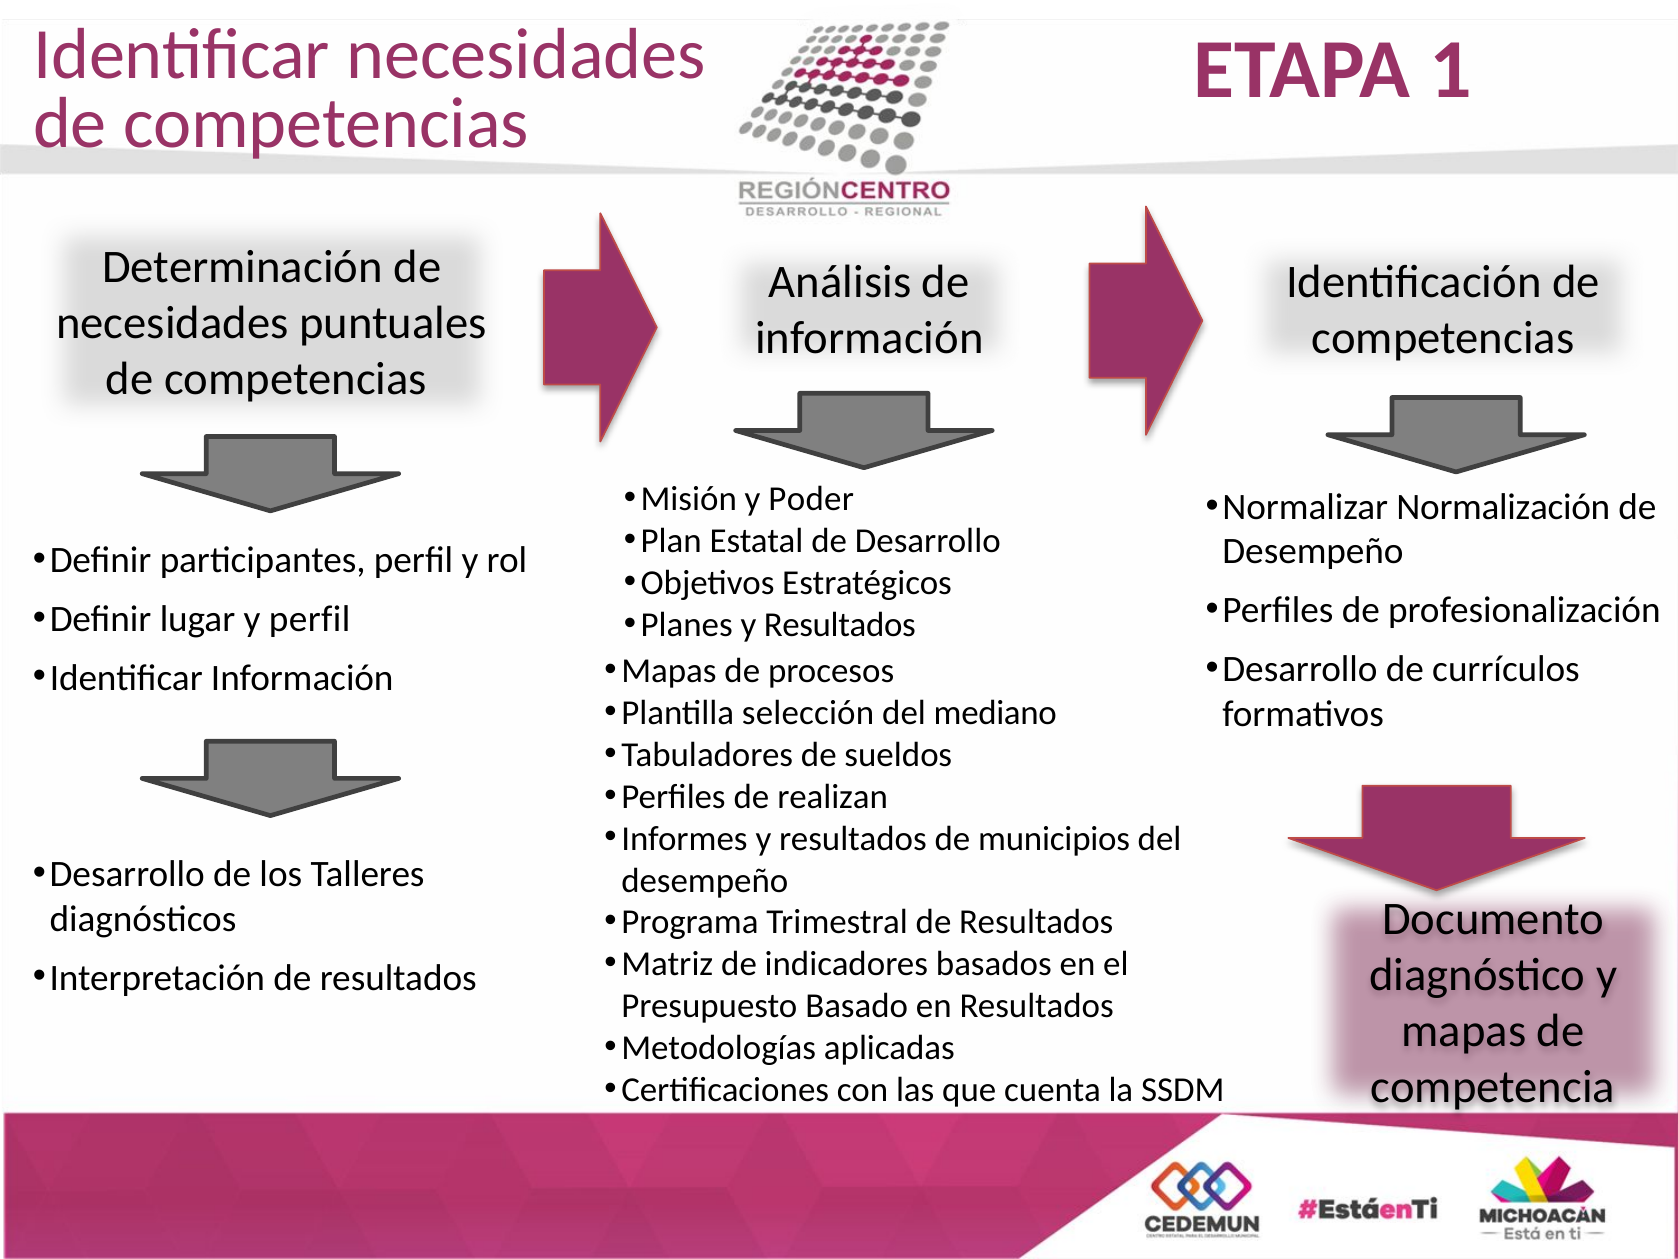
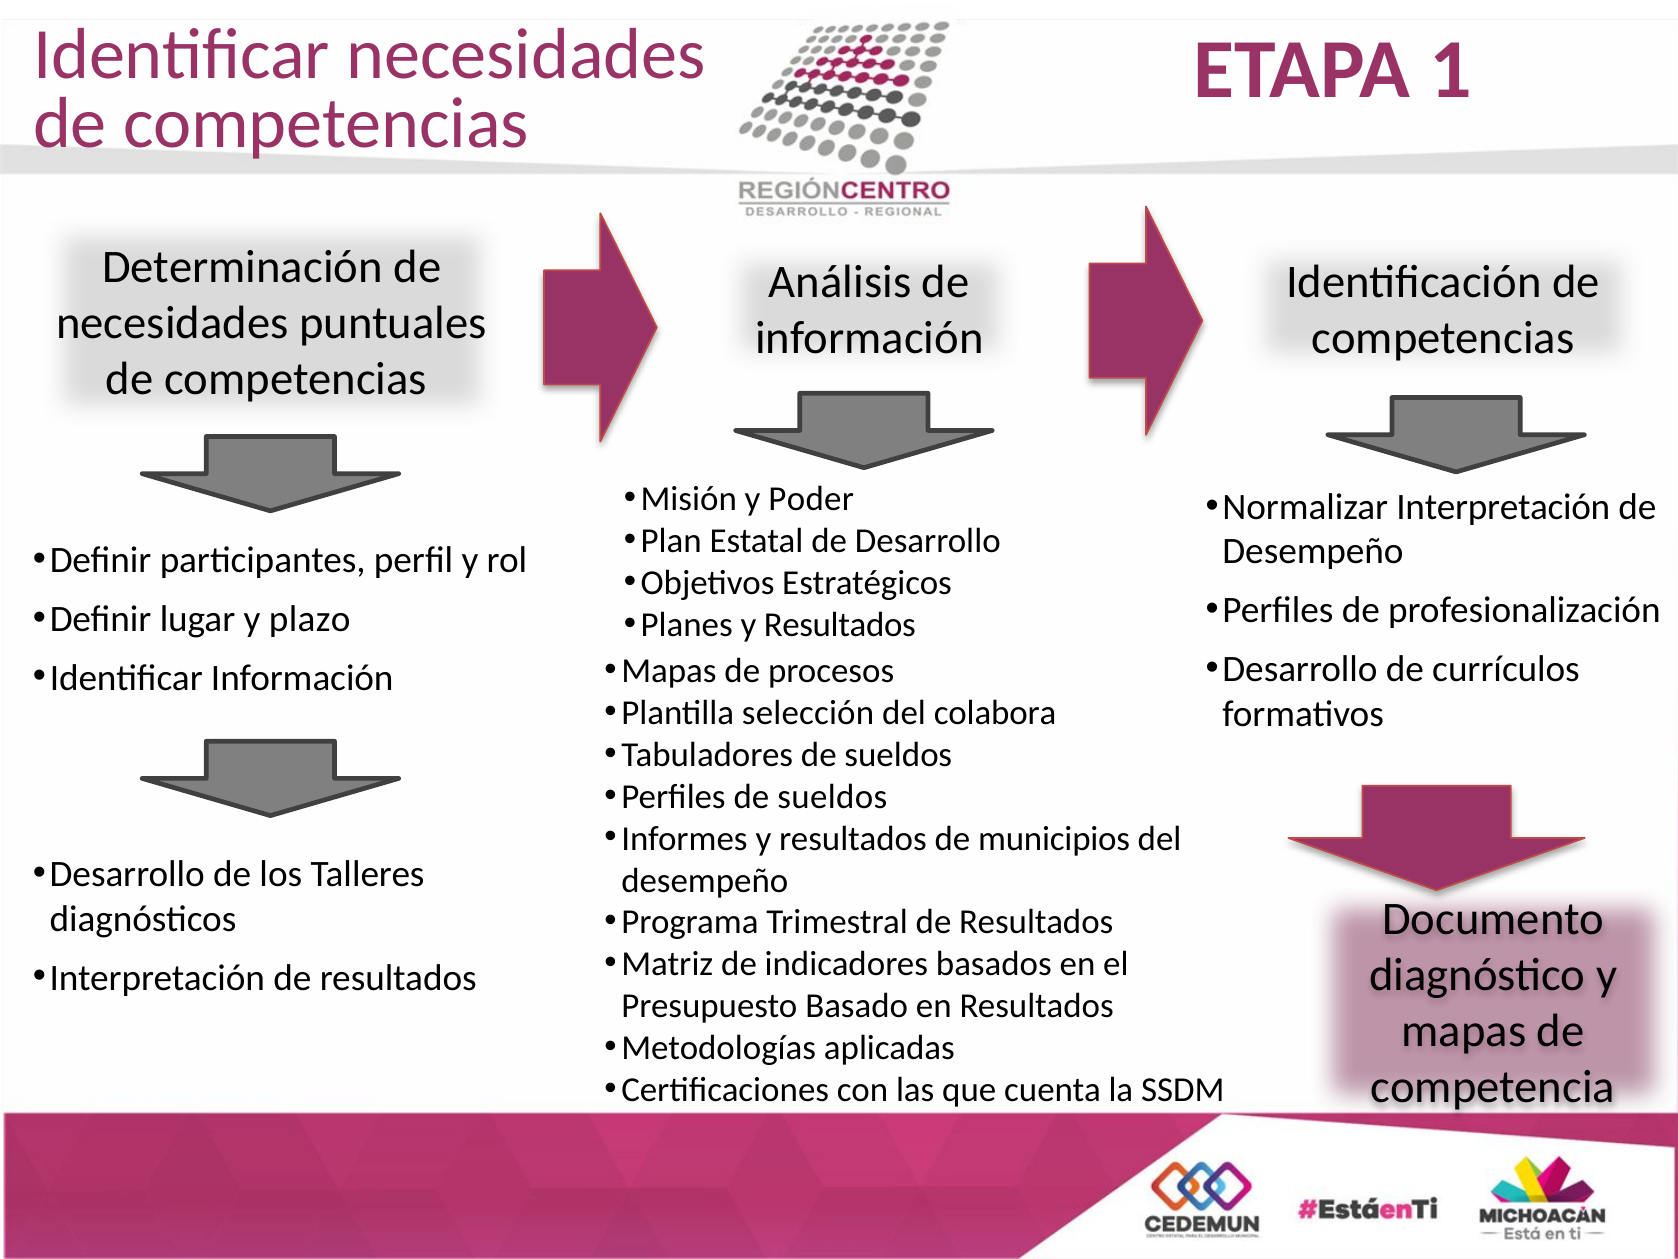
Normalizar Normalización: Normalización -> Interpretación (1503, 507)
y perfil: perfil -> plazo (310, 619)
mediano: mediano -> colabora (995, 712)
Perfiles de realizan: realizan -> sueldos (832, 796)
